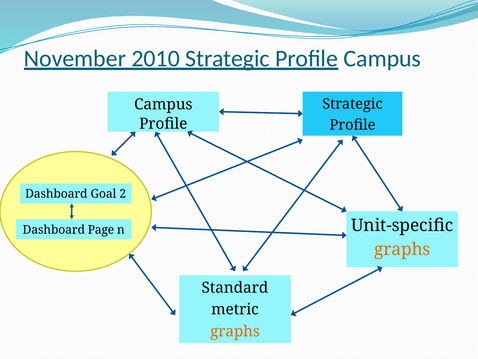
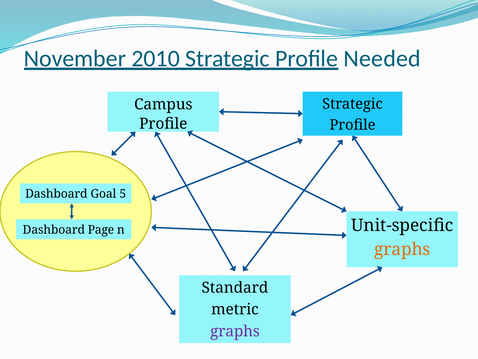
Campus: Campus -> Needed (382, 58)
2: 2 -> 5 (123, 194)
graphs colour: orange -> purple (235, 331)
